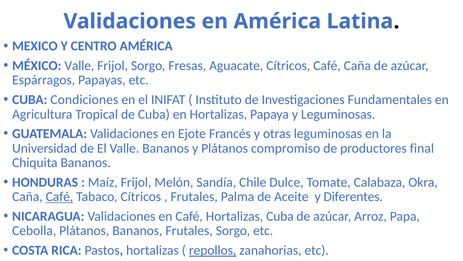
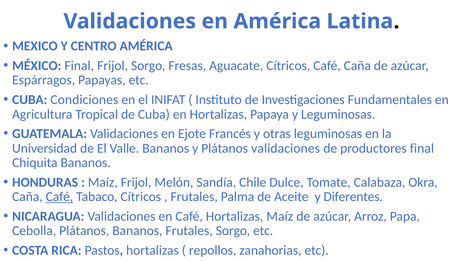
MÉXICO Valle: Valle -> Final (79, 65)
Plátanos compromiso: compromiso -> validaciones (286, 148)
Hortalizas Cuba: Cuba -> Maíz (280, 216)
repollos underline: present -> none (213, 250)
